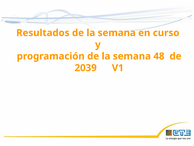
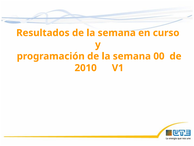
48: 48 -> 00 (159, 56)
2039: 2039 -> 2010 (86, 68)
